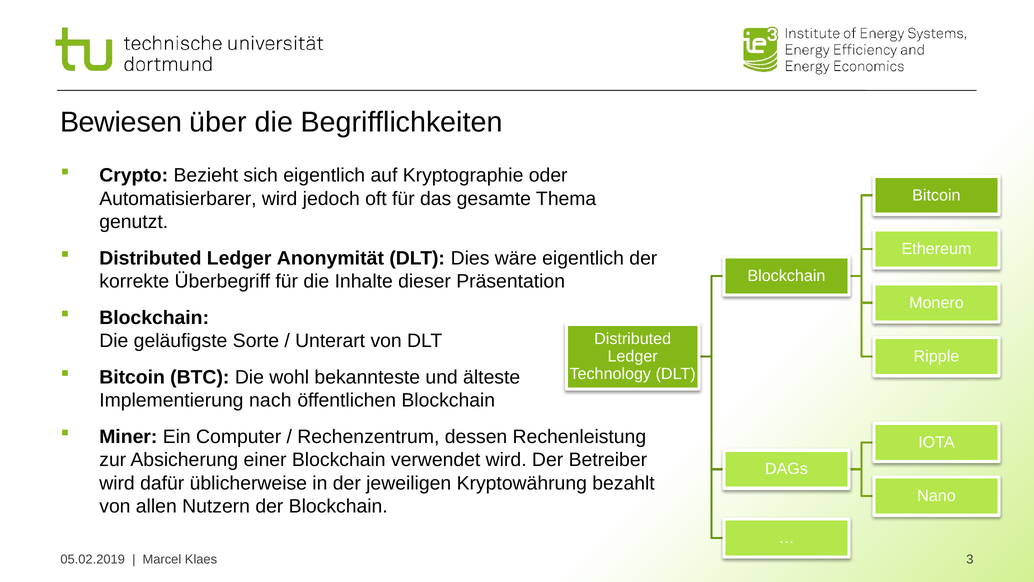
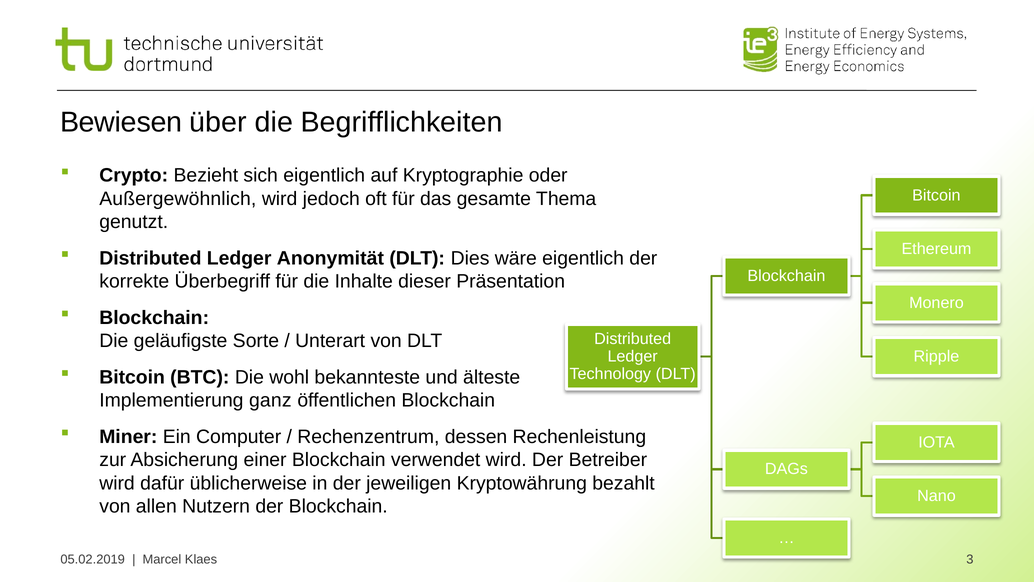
Automatisierbarer: Automatisierbarer -> Außergewöhnlich (178, 199)
nach: nach -> ganz (270, 400)
